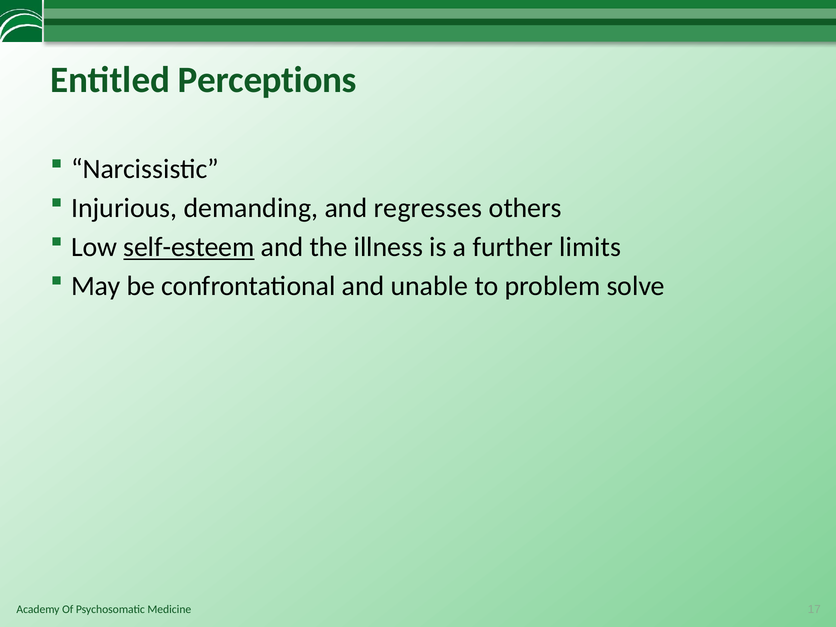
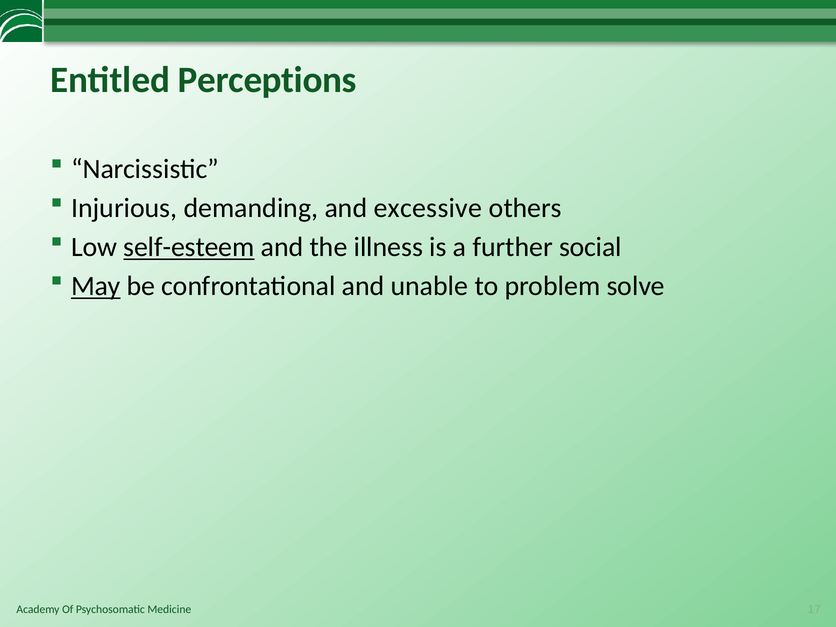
regresses: regresses -> excessive (428, 208)
limits: limits -> social (590, 247)
May underline: none -> present (96, 286)
